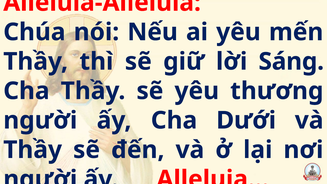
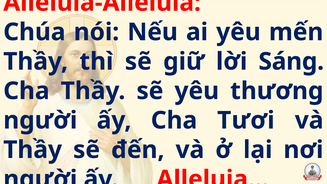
Dưới: Dưới -> Tươi (246, 120)
